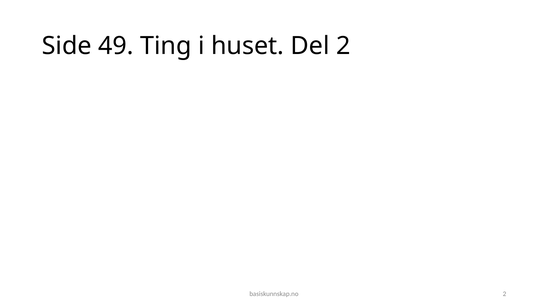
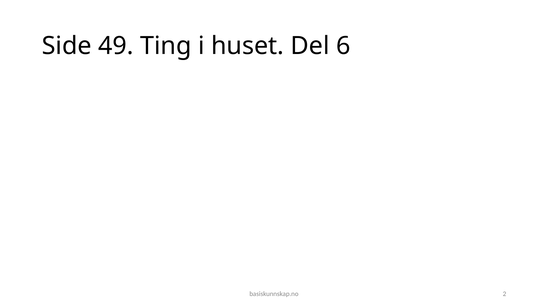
Del 2: 2 -> 6 (343, 46)
